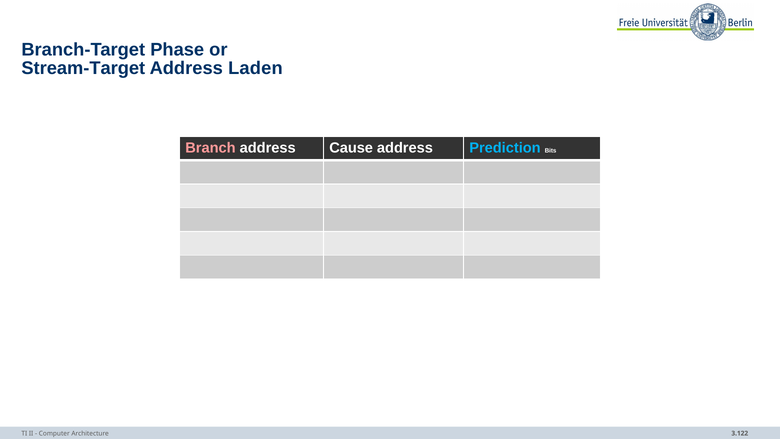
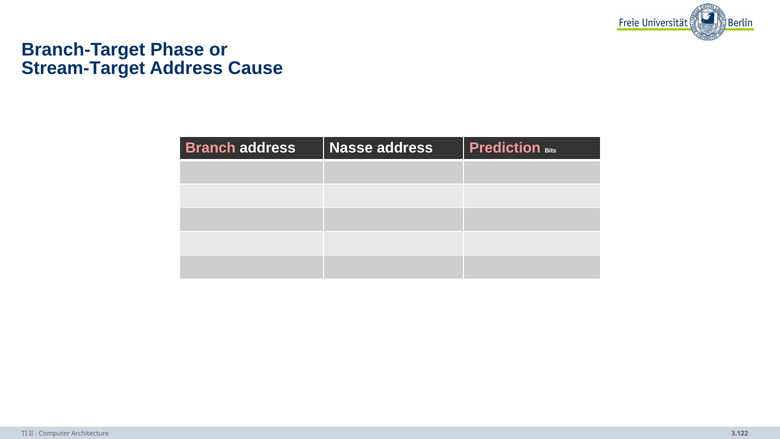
Laden: Laden -> Cause (255, 68)
Cause: Cause -> Nasse (351, 148)
Prediction colour: light blue -> pink (505, 148)
